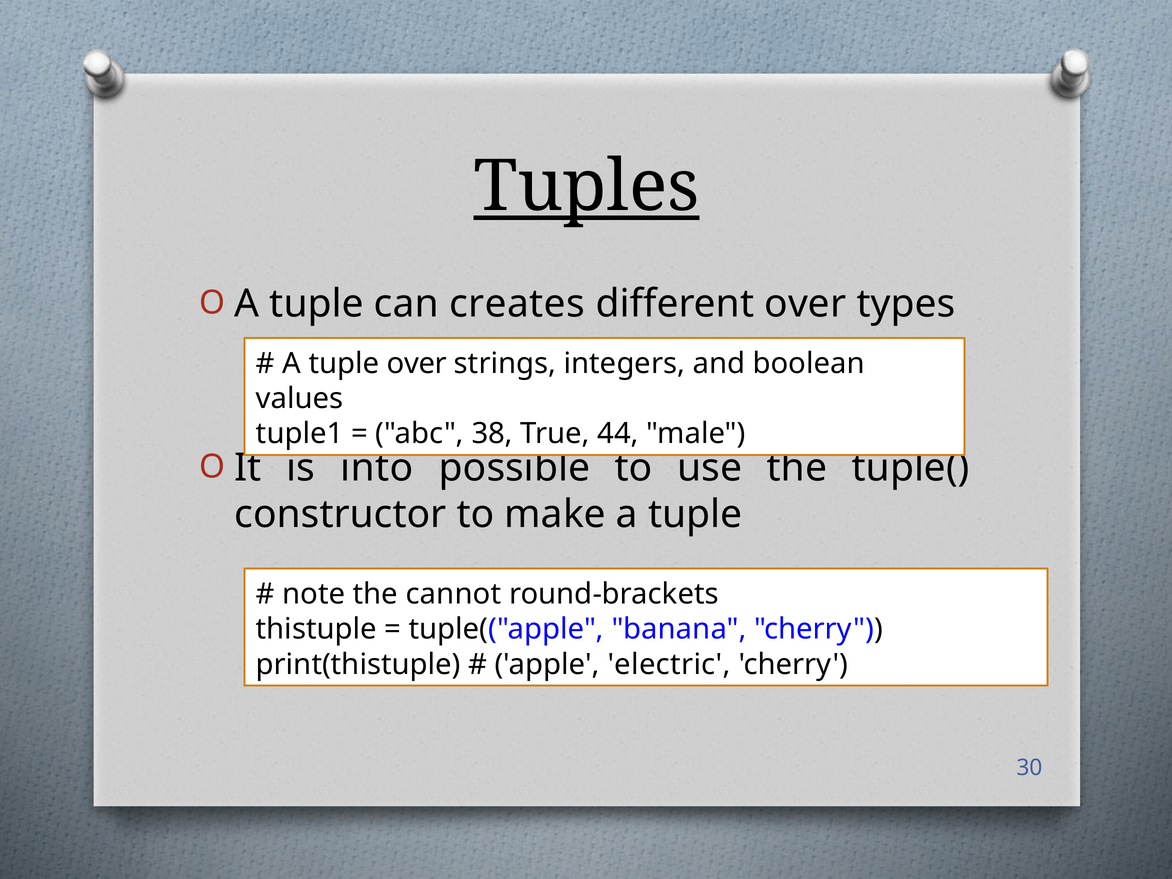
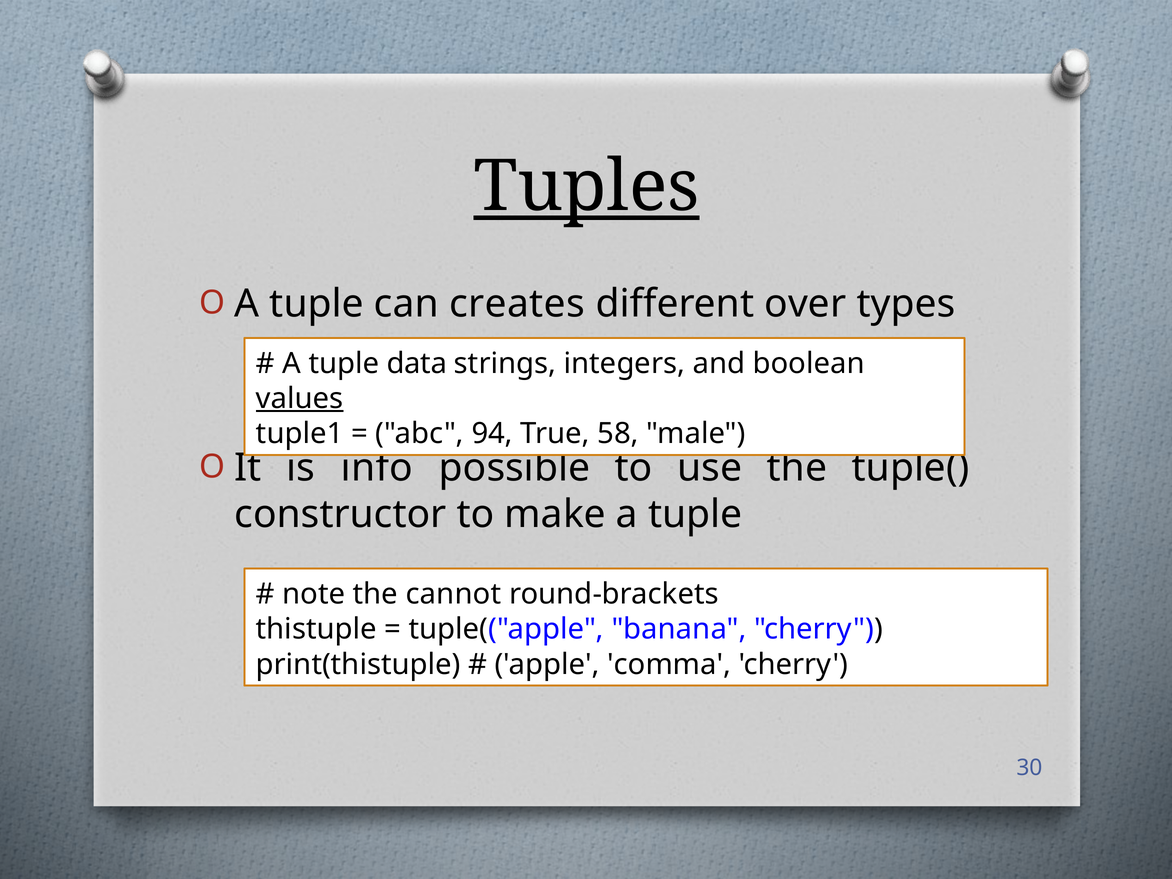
tuple over: over -> data (417, 363)
values underline: none -> present (300, 399)
38: 38 -> 94 (492, 434)
44: 44 -> 58 (618, 434)
into: into -> info (377, 468)
electric: electric -> comma (669, 664)
